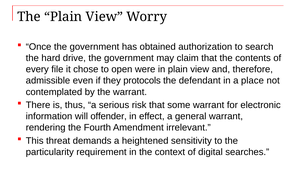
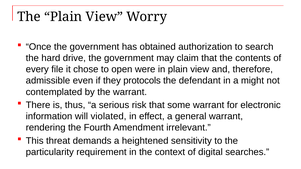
place: place -> might (253, 81)
offender: offender -> violated (109, 117)
